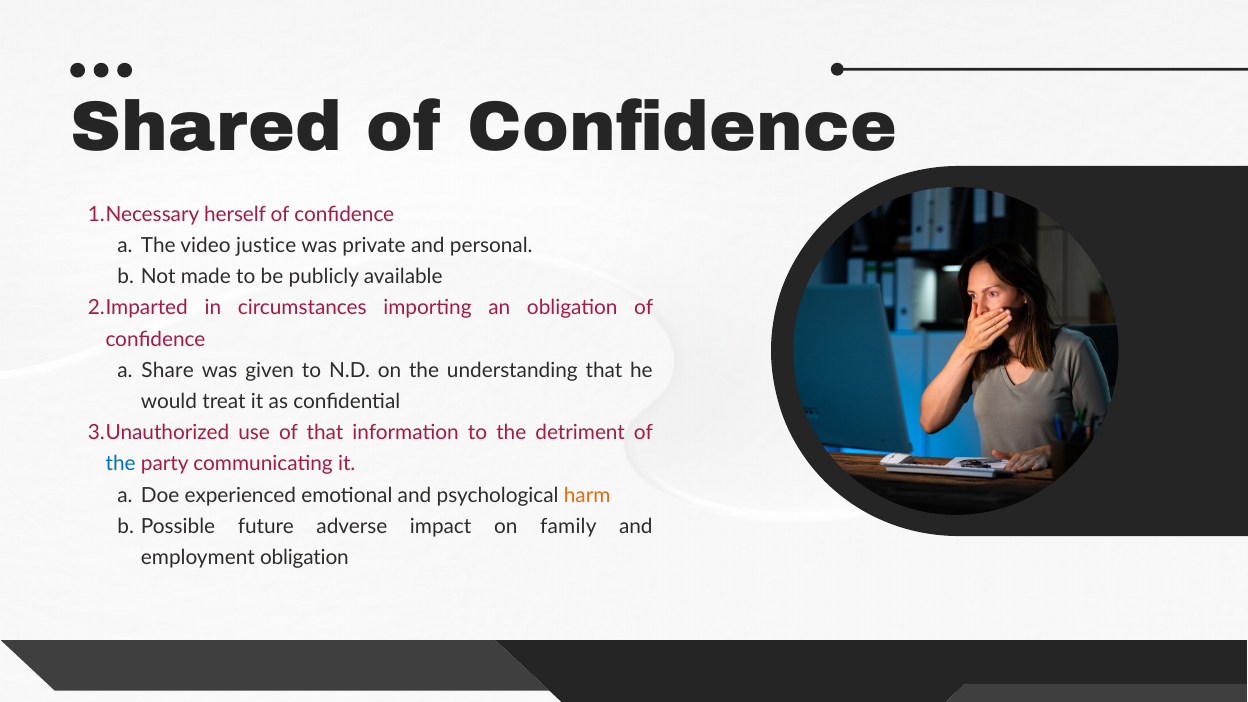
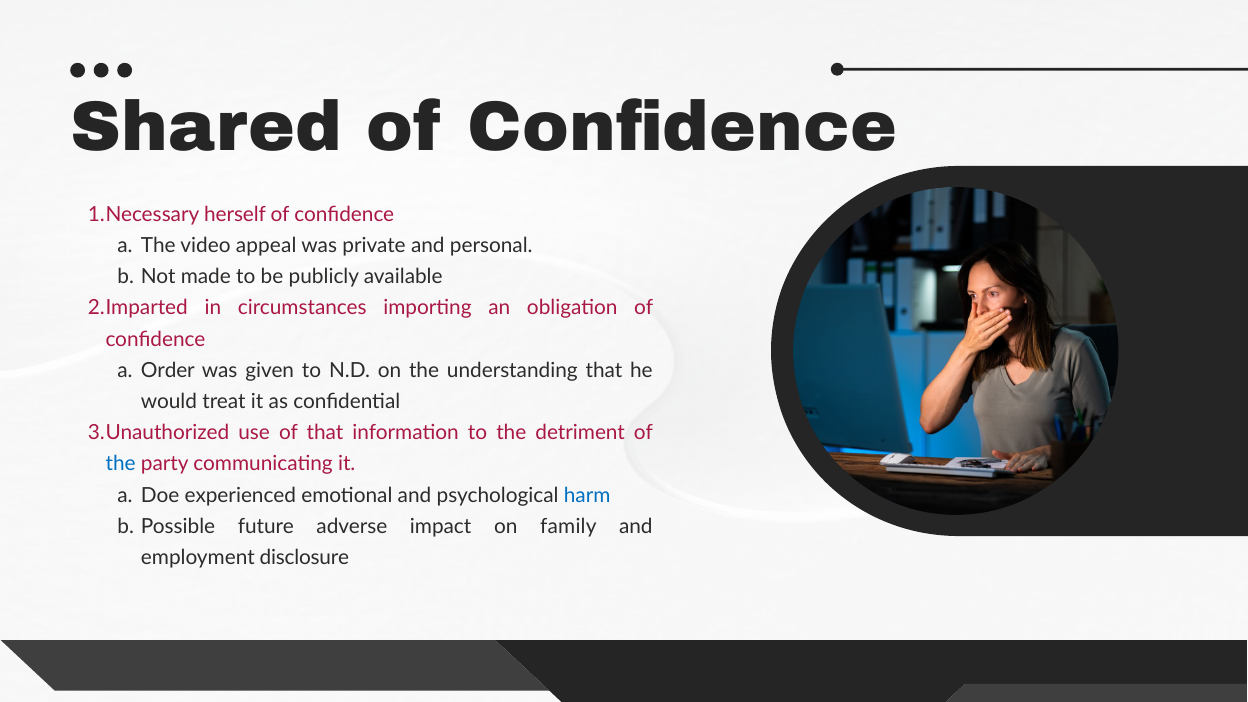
justice: justice -> appeal (266, 246)
Share: Share -> Order (168, 370)
harm colour: orange -> blue (587, 495)
employment obligation: obligation -> disclosure (304, 558)
